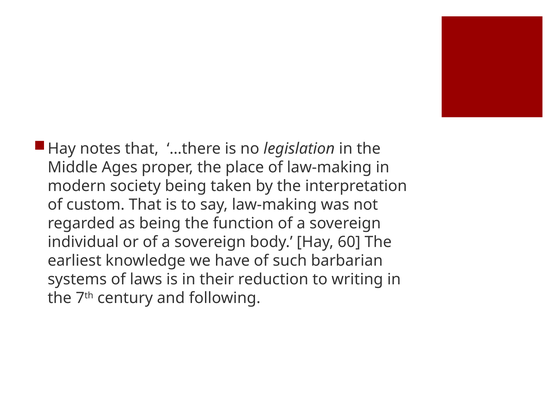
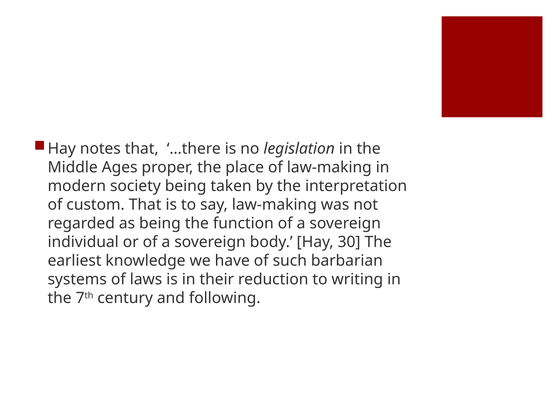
60: 60 -> 30 (349, 242)
